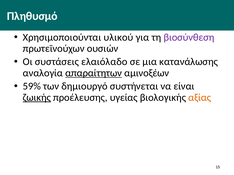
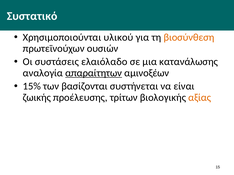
Πληθυσμό: Πληθυσμό -> Συστατικό (32, 16)
βιοσύνθεση colour: purple -> orange (189, 37)
59%: 59% -> 15% (32, 86)
δημιουργό: δημιουργό -> βασίζονται (85, 86)
ζωικής underline: present -> none (37, 98)
υγείας: υγείας -> τρίτων (124, 98)
